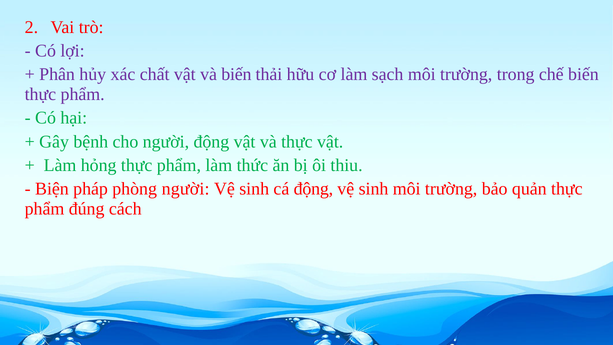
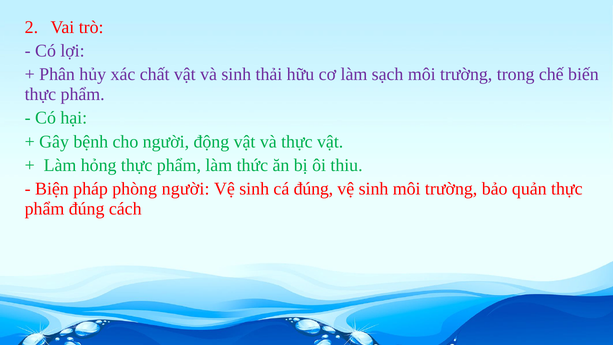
và biến: biến -> sinh (236, 74)
cá động: động -> đúng (313, 189)
